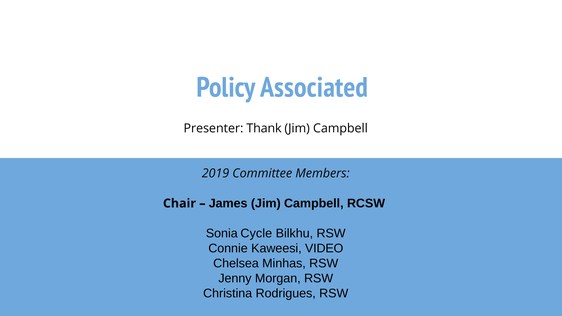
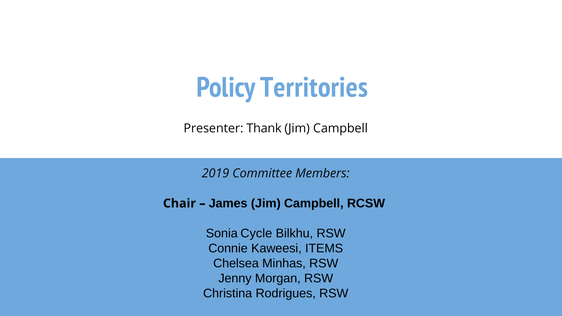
Associated: Associated -> Territories (314, 87)
VIDEO: VIDEO -> ITEMS (324, 248)
